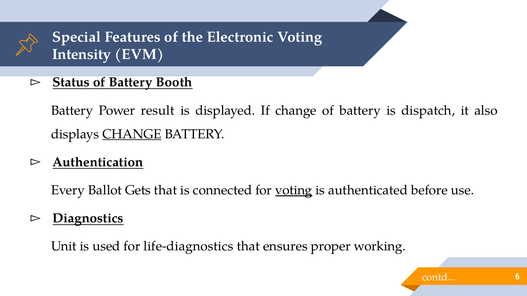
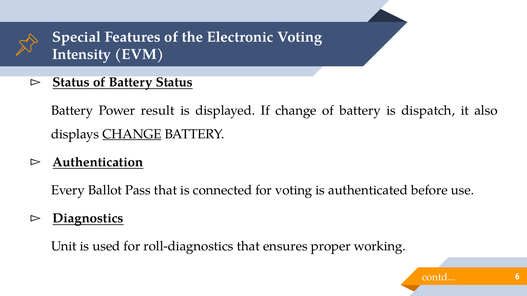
Battery Booth: Booth -> Status (174, 82)
Gets: Gets -> Pass (138, 190)
voting underline: present -> none (294, 190)
life-diagnostics: life-diagnostics -> roll-diagnostics (188, 247)
